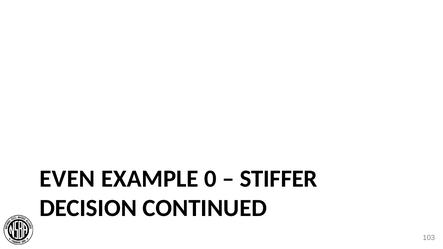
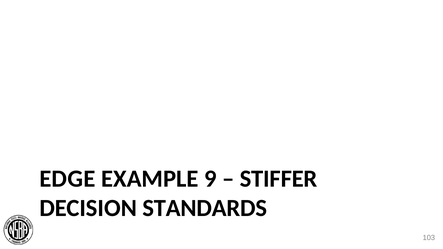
EVEN: EVEN -> EDGE (67, 179)
0: 0 -> 9 (210, 179)
CONTINUED: CONTINUED -> STANDARDS (205, 208)
